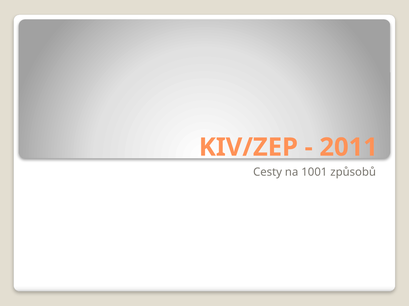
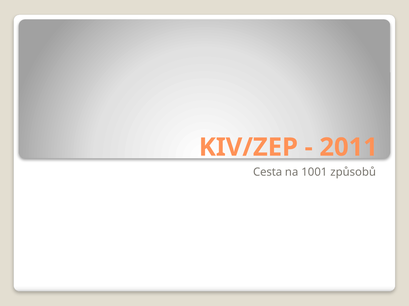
Cesty: Cesty -> Cesta (268, 172)
